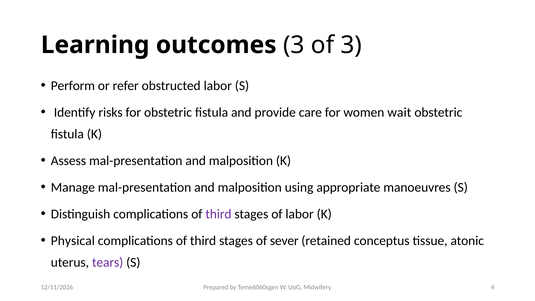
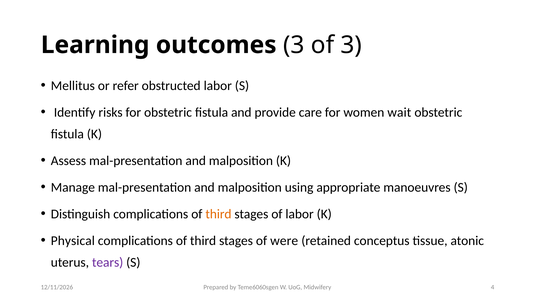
Perform: Perform -> Mellitus (73, 86)
third colour: purple -> orange (218, 214)
sever: sever -> were (284, 241)
